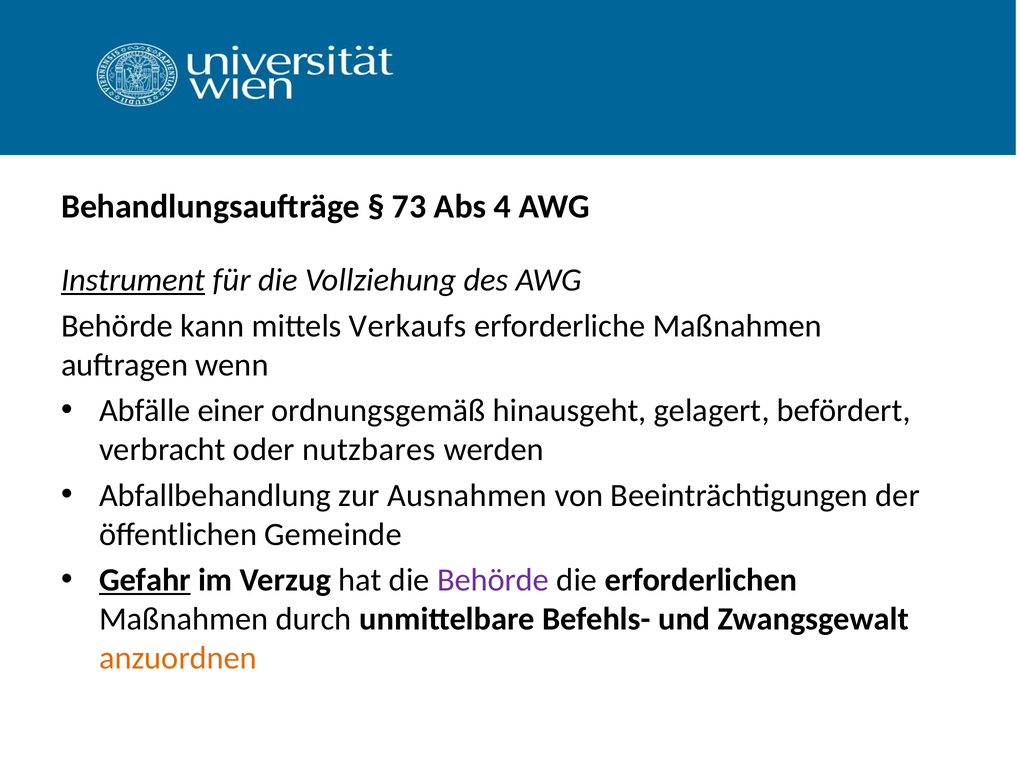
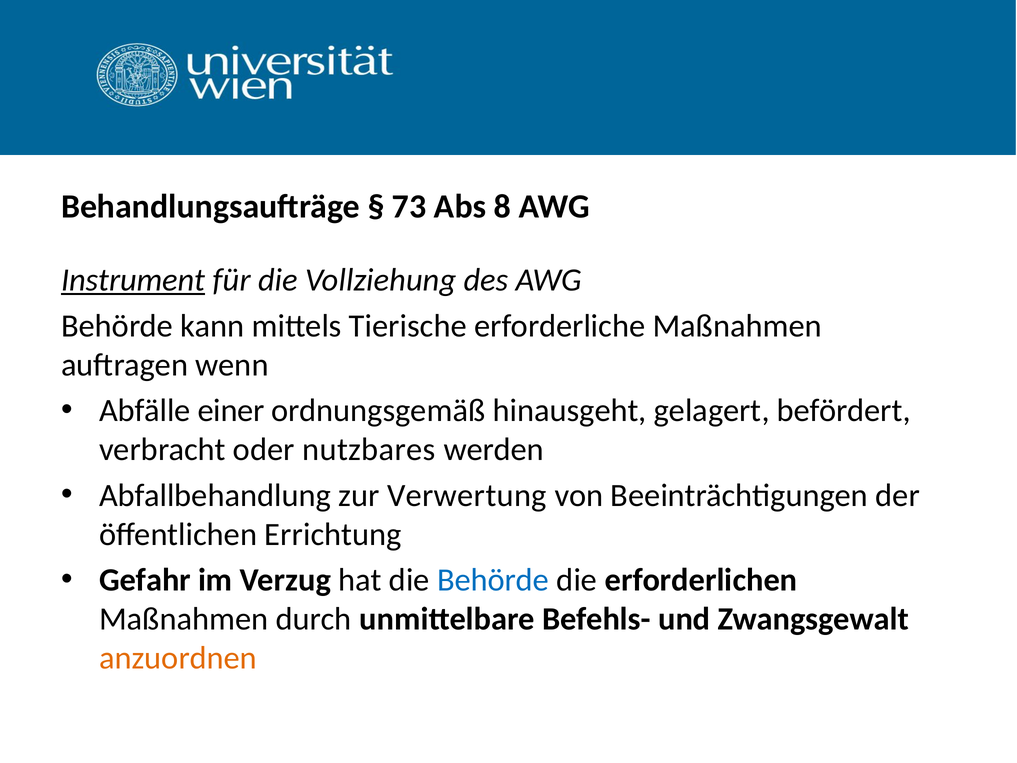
4: 4 -> 8 (502, 206)
Verkaufs: Verkaufs -> Tierische (408, 326)
Ausnahmen: Ausnahmen -> Verwertung (467, 495)
Gemeinde: Gemeinde -> Errichtung (333, 534)
Gefahr underline: present -> none (145, 580)
Behörde colour: purple -> blue (493, 580)
